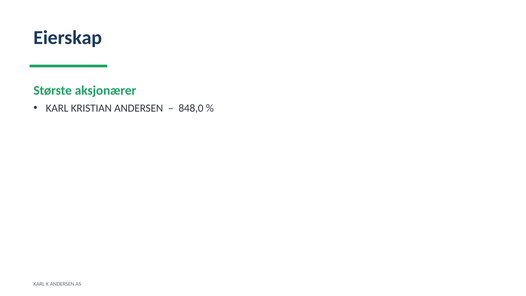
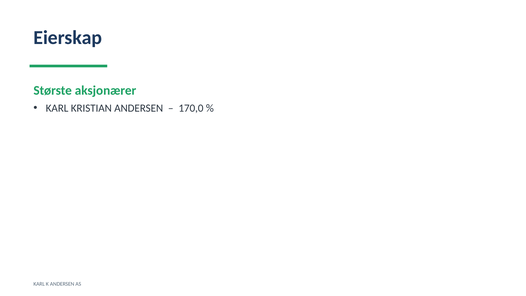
848,0: 848,0 -> 170,0 (191, 108)
